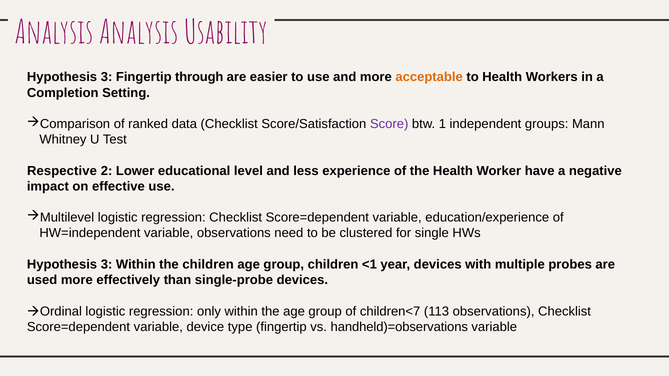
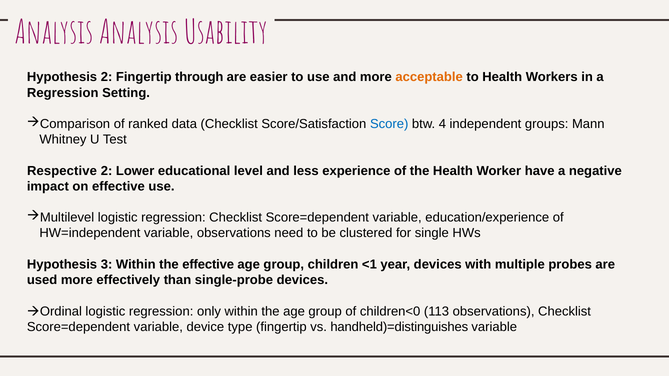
3: 3 -> 2 (107, 77)
Completion: Completion -> Regression (63, 93)
Score colour: purple -> blue (389, 124)
1: 1 -> 4 (442, 124)
the children: children -> effective (208, 265)
children<7: children<7 -> children<0 (390, 311)
handheld)=observations: handheld)=observations -> handheld)=distinguishes (399, 327)
